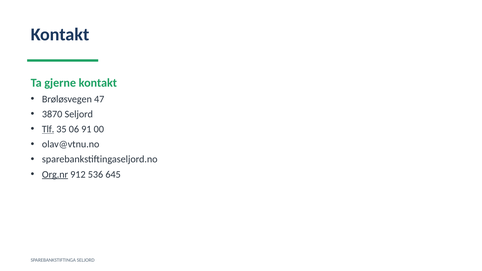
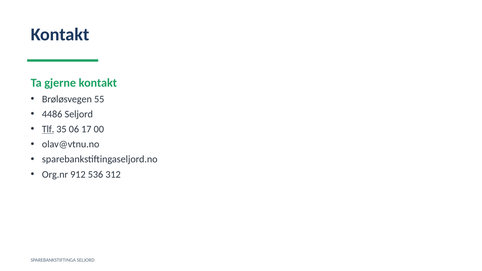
47: 47 -> 55 (99, 99)
3870: 3870 -> 4486 (52, 114)
91: 91 -> 17 (86, 129)
Org.nr underline: present -> none (55, 174)
645: 645 -> 312 (113, 174)
